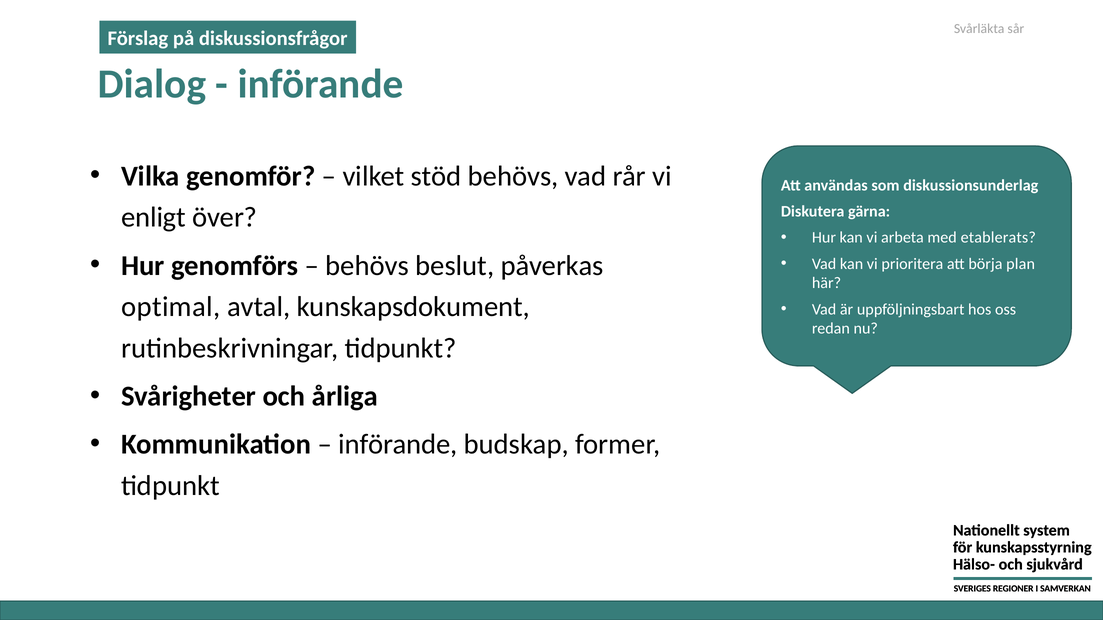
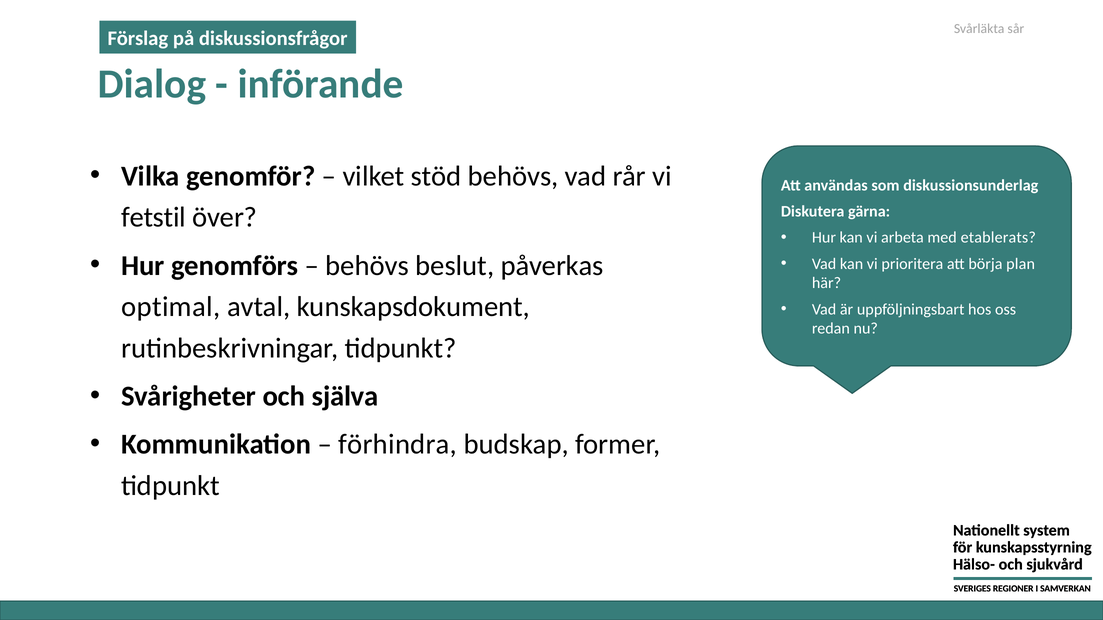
enligt: enligt -> fetstil (154, 218)
årliga: årliga -> själva (345, 397)
införande: införande -> förhindra (398, 445)
